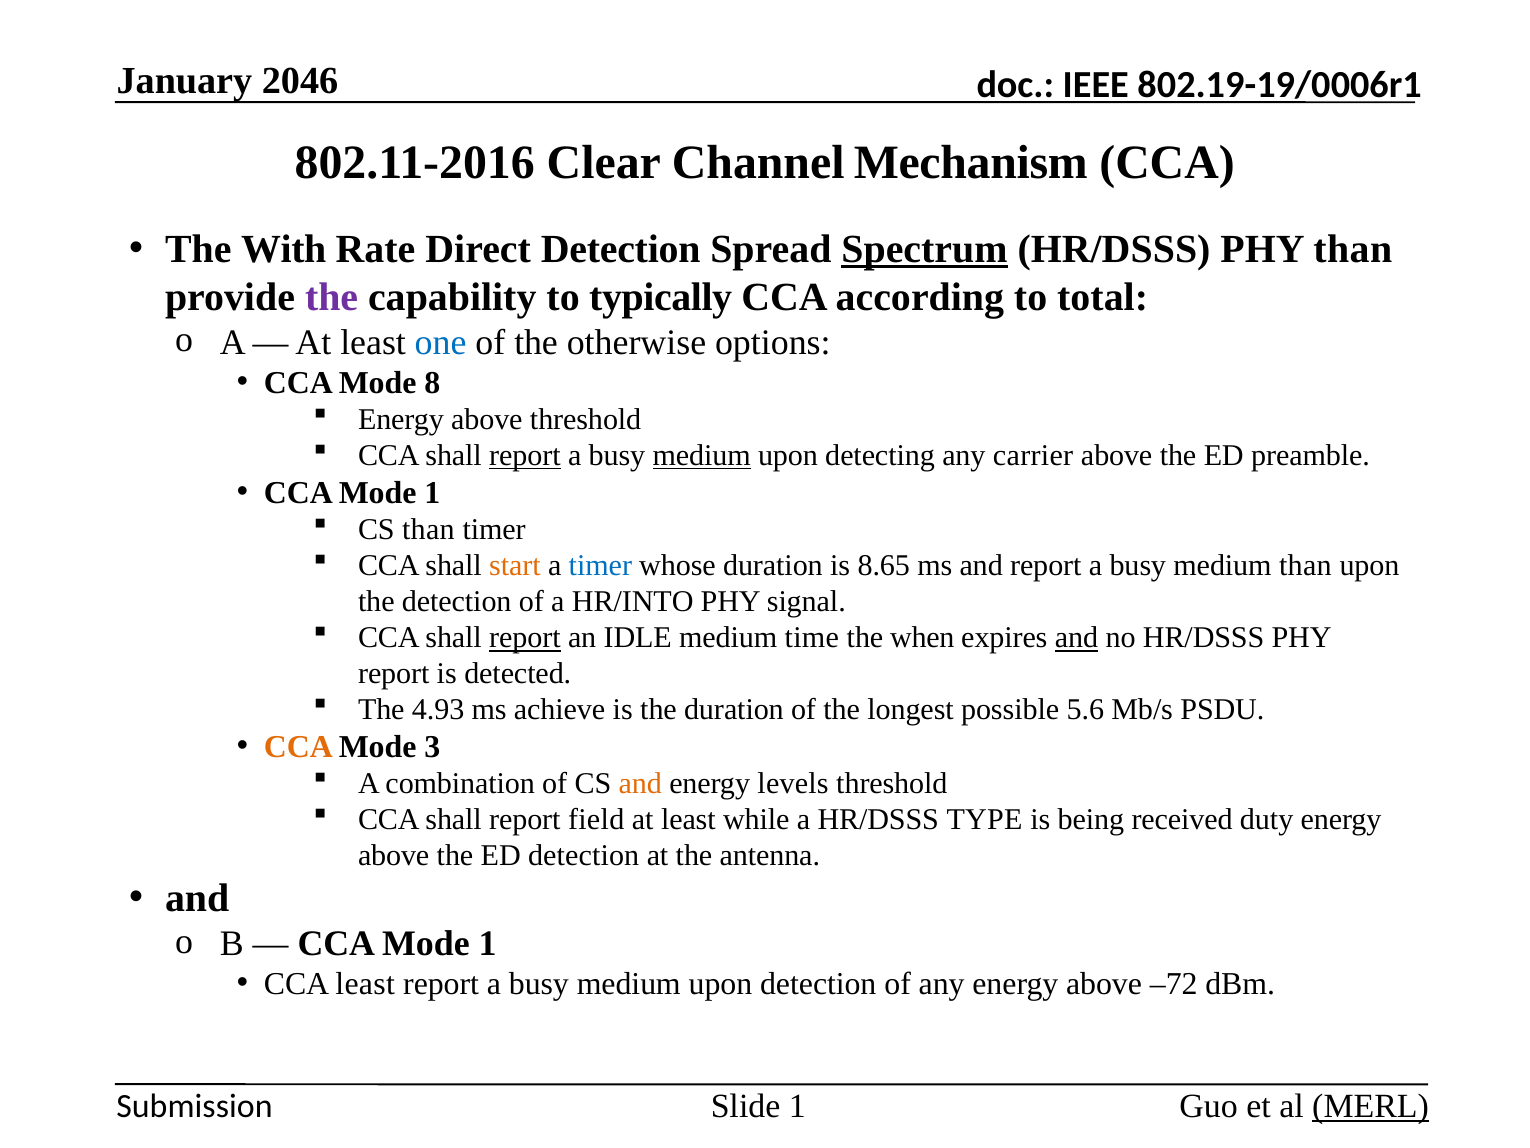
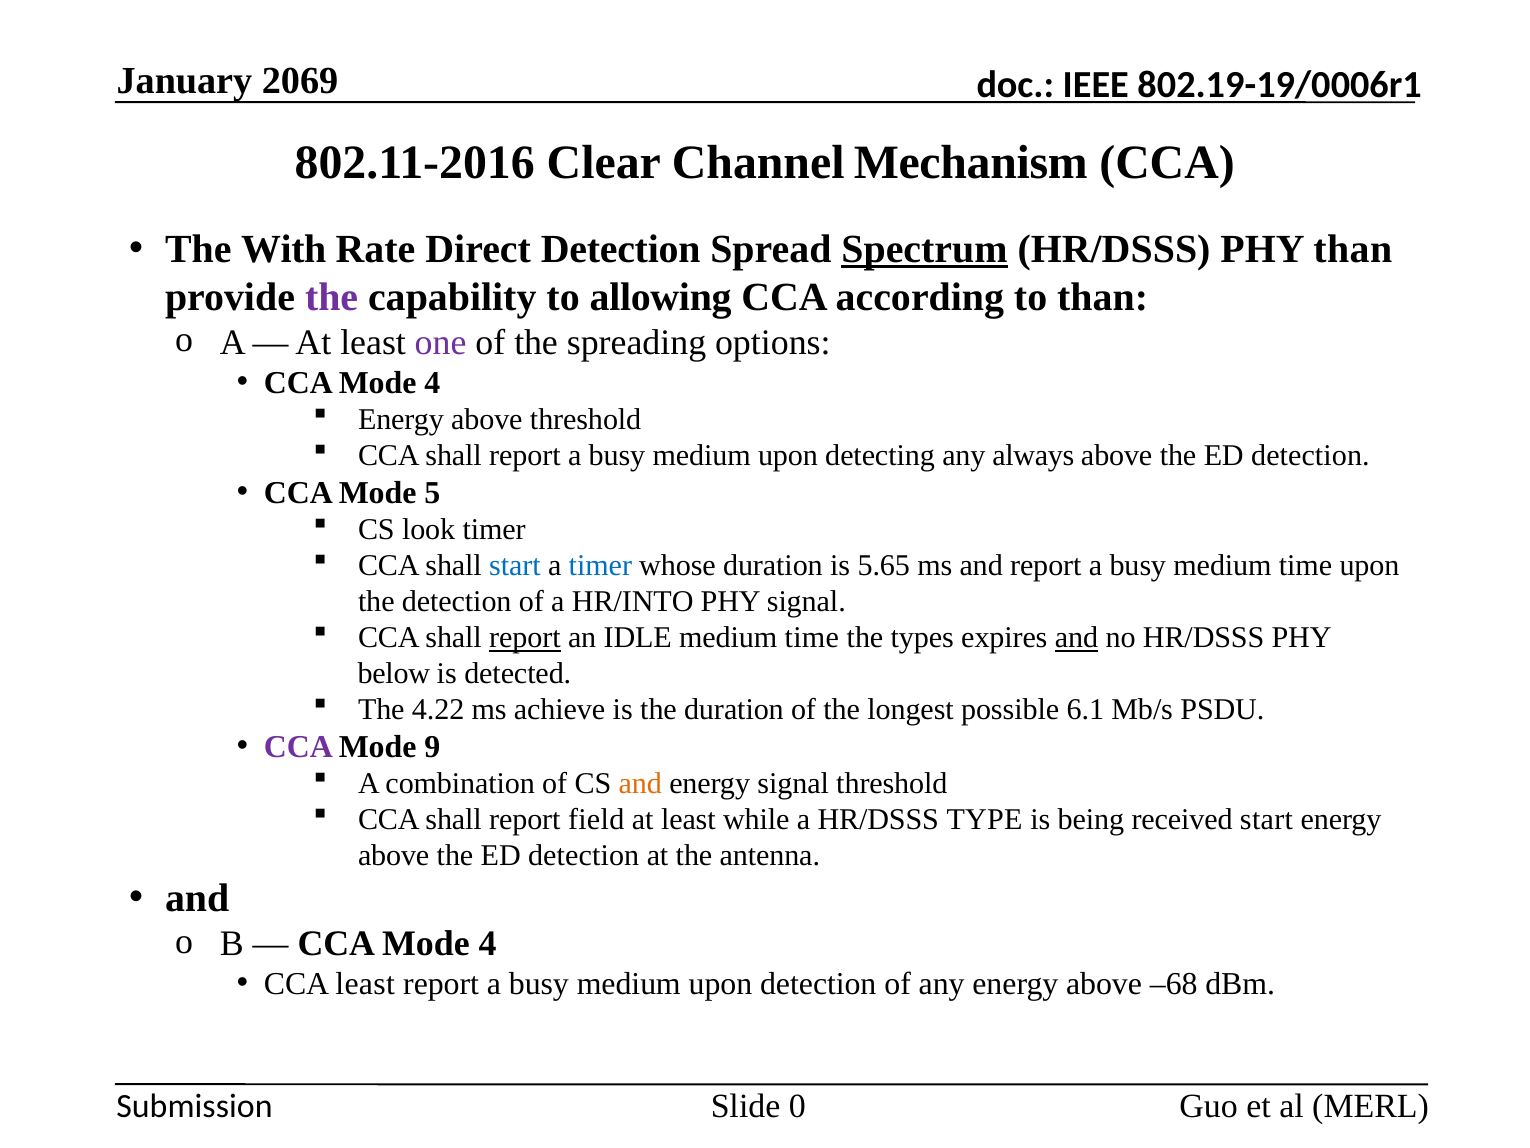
2046: 2046 -> 2069 (300, 81)
typically: typically -> allowing (661, 297)
to total: total -> than (1103, 297)
one colour: blue -> purple (441, 342)
otherwise: otherwise -> spreading (636, 342)
8: 8 -> 4 (432, 382)
report underline: present -> none (525, 455)
medium underline: present -> none (702, 455)
carrier: carrier -> always (1033, 455)
preamble: preamble -> detection (1310, 455)
1: 1 -> 5 (432, 493)
CS than: than -> look (429, 530)
start colour: orange -> blue (515, 566)
8.65: 8.65 -> 5.65 (884, 566)
busy medium than: than -> time (1306, 566)
when: when -> types (922, 637)
report: report -> below (394, 673)
4.93: 4.93 -> 4.22 (438, 709)
5.6: 5.6 -> 6.1 (1085, 709)
CCA colour: orange -> purple (298, 747)
3: 3 -> 9 (432, 747)
energy levels: levels -> signal (793, 784)
received duty: duty -> start (1266, 820)
1: 1 -> 4 (488, 943)
–72: –72 -> –68 (1174, 984)
Slide 1: 1 -> 0 (797, 1106)
MERL underline: present -> none (1371, 1106)
